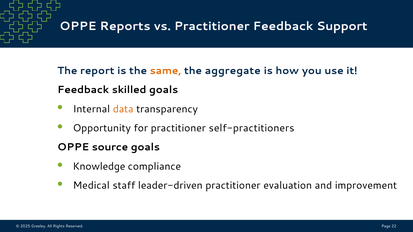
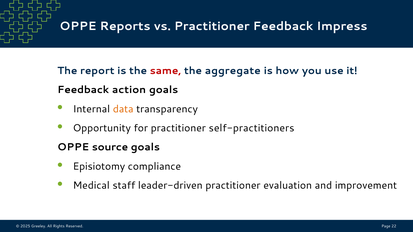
Support: Support -> Impress (342, 26)
same colour: orange -> red (166, 71)
skilled: skilled -> action (129, 90)
Knowledge: Knowledge -> Episiotomy (99, 167)
